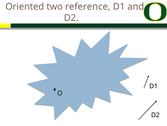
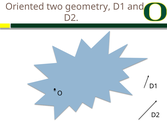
reference: reference -> geometry (88, 7)
